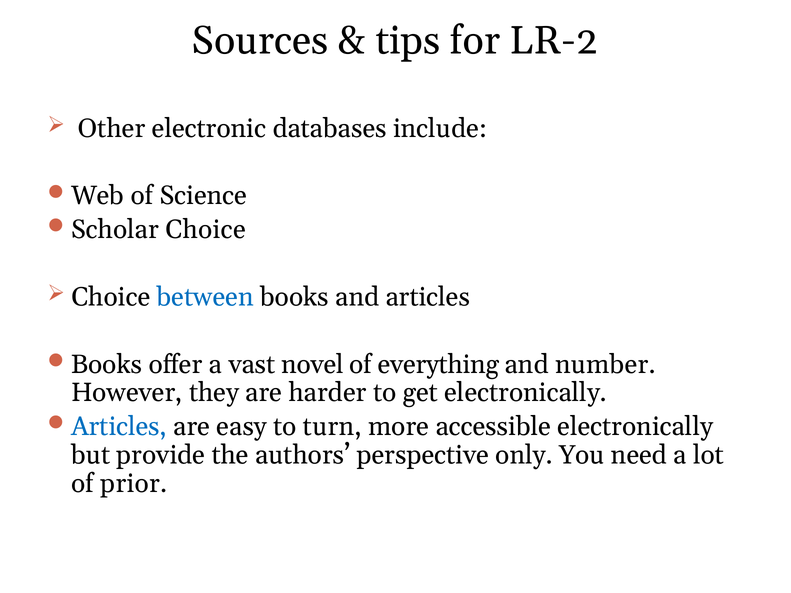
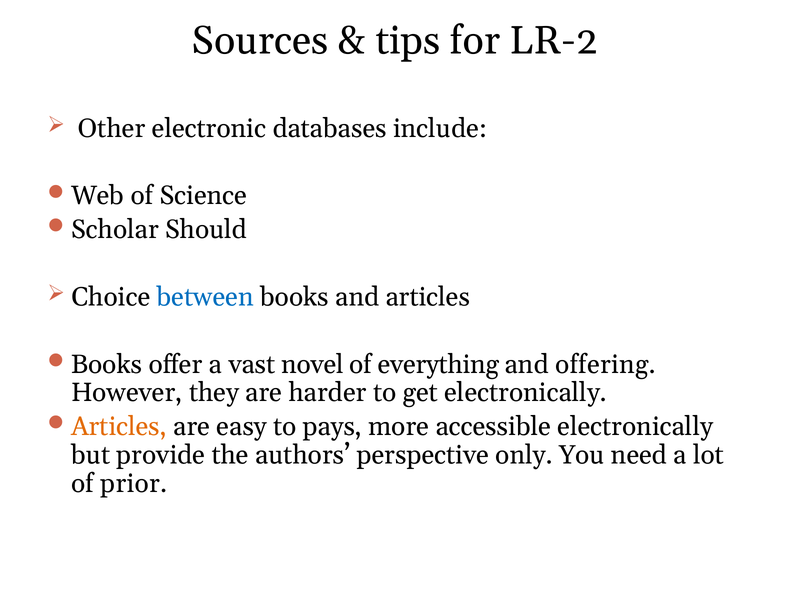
Scholar Choice: Choice -> Should (206, 230)
number: number -> offering (605, 364)
Articles colour: blue -> orange (119, 427)
turn: turn -> pays (332, 427)
